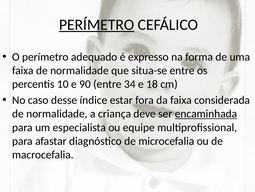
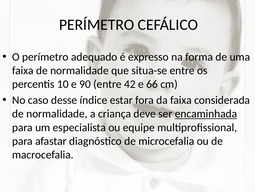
PERÍMETRO underline: present -> none (97, 25)
34: 34 -> 42 (130, 84)
18: 18 -> 66 (152, 84)
